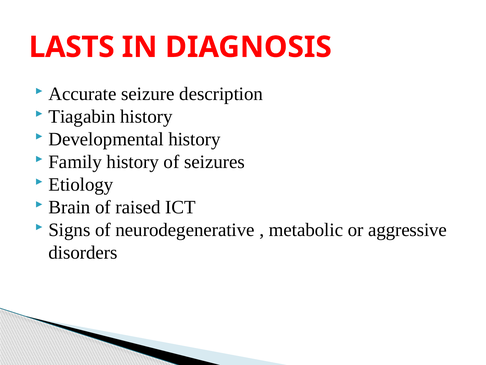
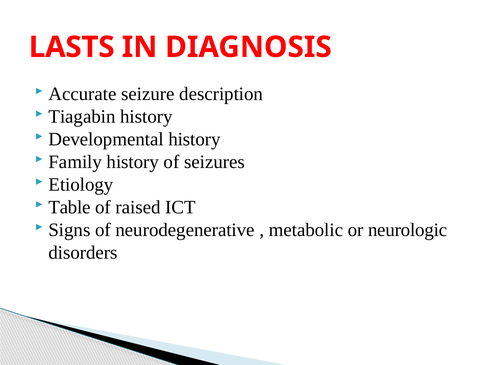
Brain: Brain -> Table (70, 207)
aggressive: aggressive -> neurologic (408, 230)
